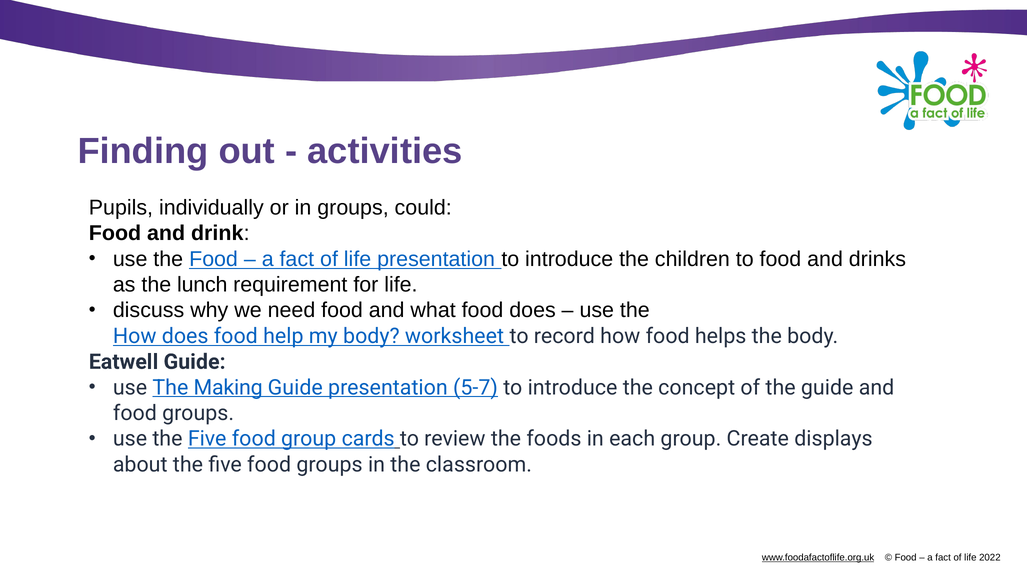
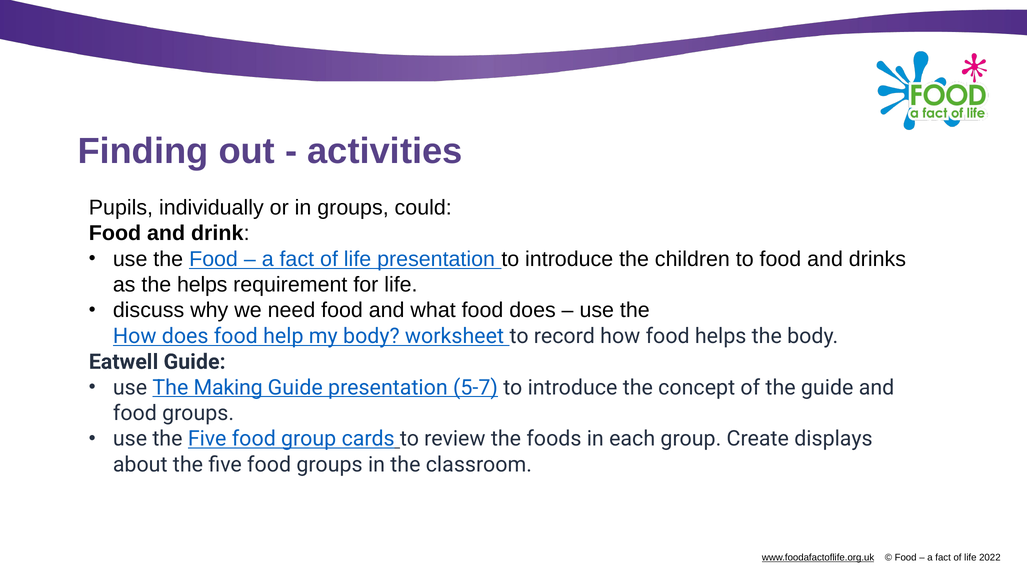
the lunch: lunch -> helps (202, 285)
